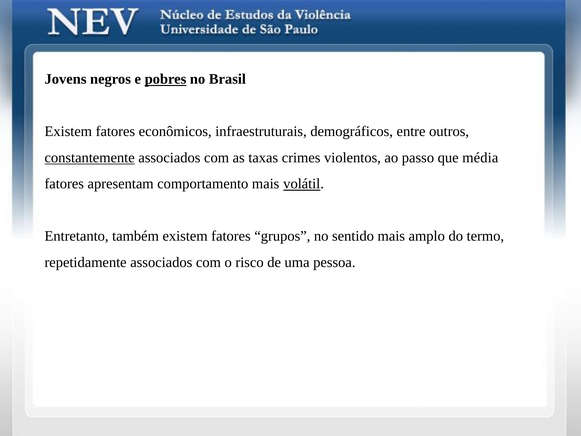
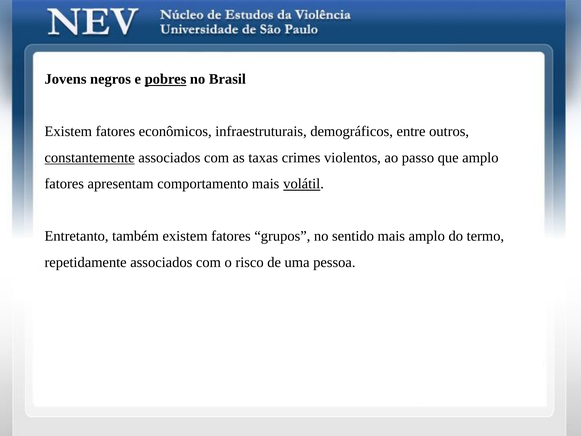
que média: média -> amplo (480, 157)
